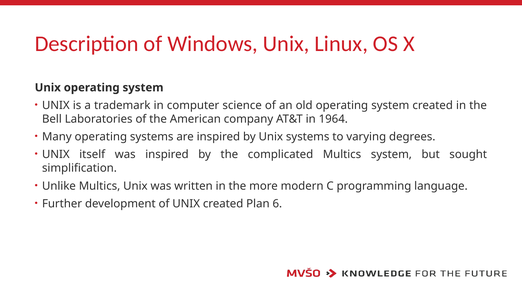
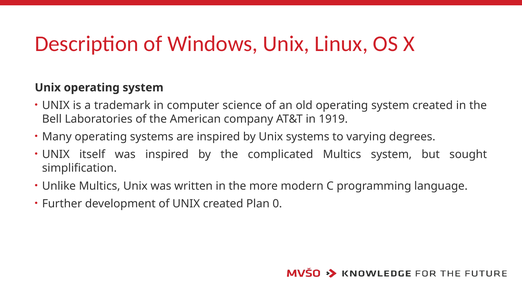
1964: 1964 -> 1919 (333, 119)
6: 6 -> 0 (277, 204)
